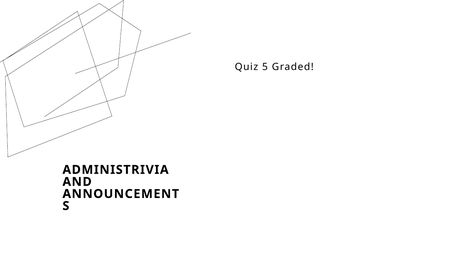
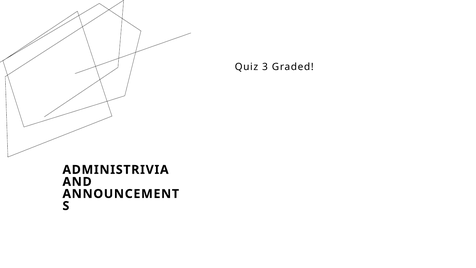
5: 5 -> 3 (265, 67)
